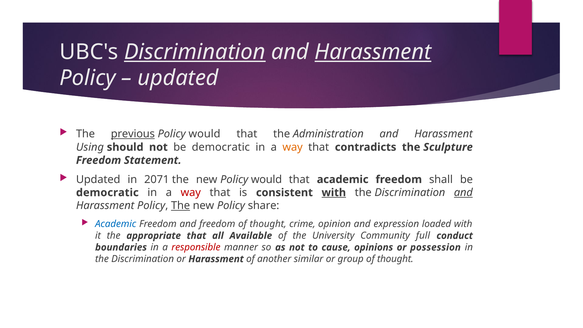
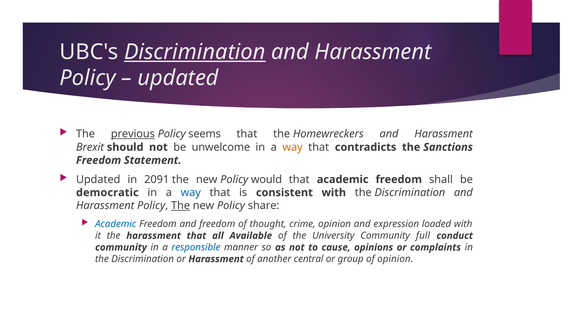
Harassment underline: present -> none (373, 52)
would: would -> seems (205, 134)
Administration: Administration -> Homewreckers (328, 134)
Using: Using -> Brexit (90, 147)
not be democratic: democratic -> unwelcome (221, 147)
Sculpture: Sculpture -> Sanctions (448, 147)
2071: 2071 -> 2091 (157, 179)
way colour: red -> blue (191, 193)
with underline: present -> none (334, 193)
and underline: present -> none (463, 193)
the appropriate: appropriate -> harassment (154, 236)
boundaries: boundaries -> community (121, 247)
responsible colour: red -> blue (196, 247)
possession: possession -> complaints (436, 247)
similar: similar -> central (309, 259)
group of thought: thought -> opinion (395, 259)
